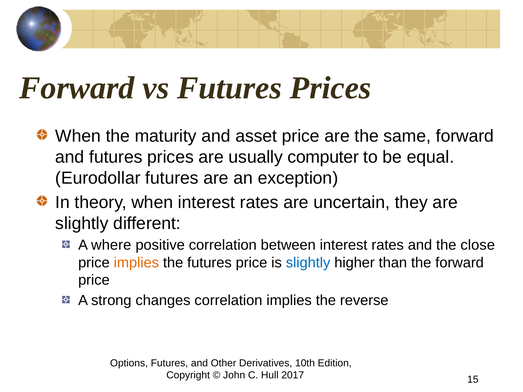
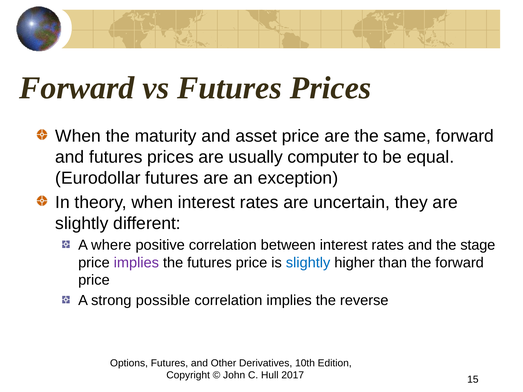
close: close -> stage (478, 245)
implies colour: orange -> purple (136, 263)
changes: changes -> possible (163, 301)
